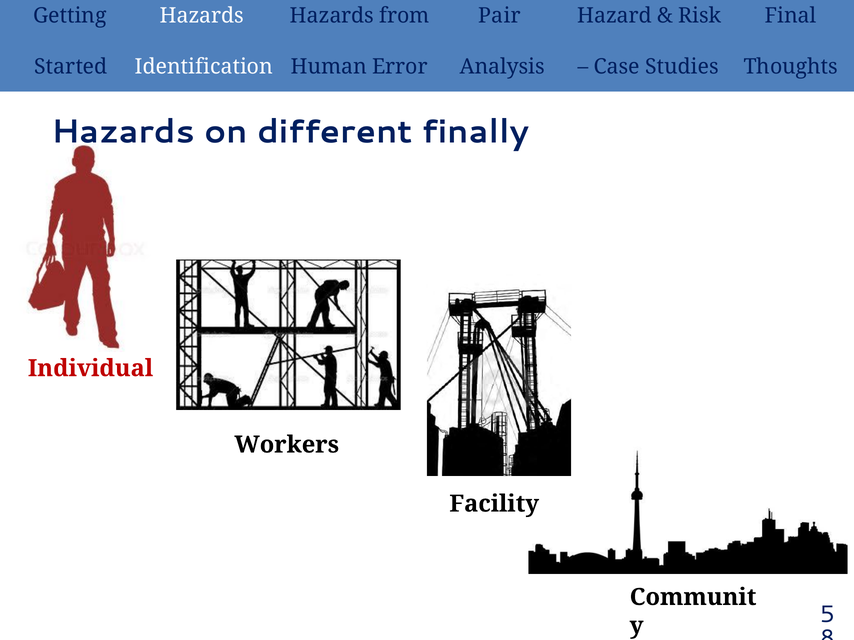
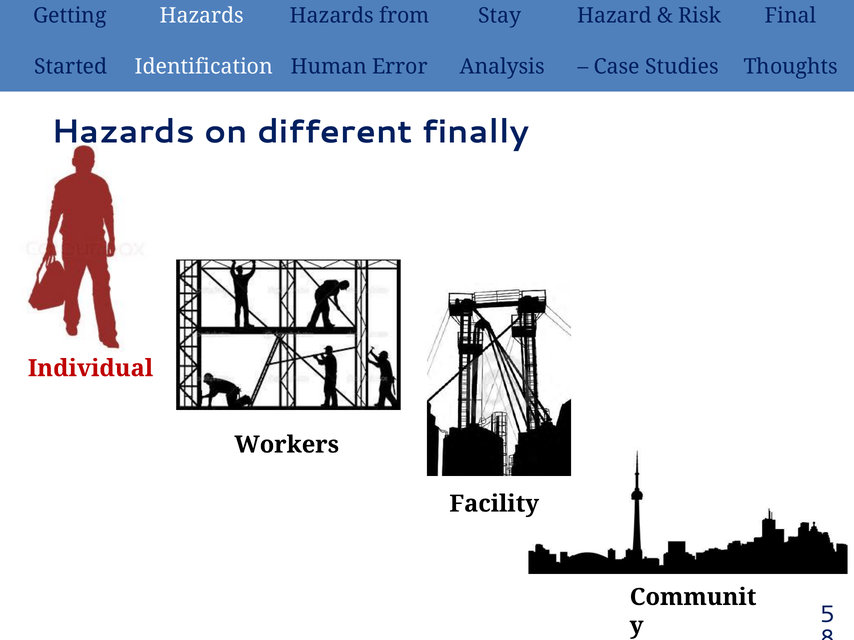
Pair: Pair -> Stay (500, 16)
